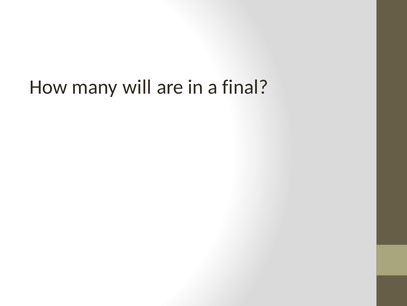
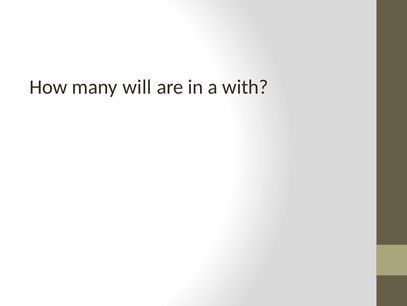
final: final -> with (245, 87)
